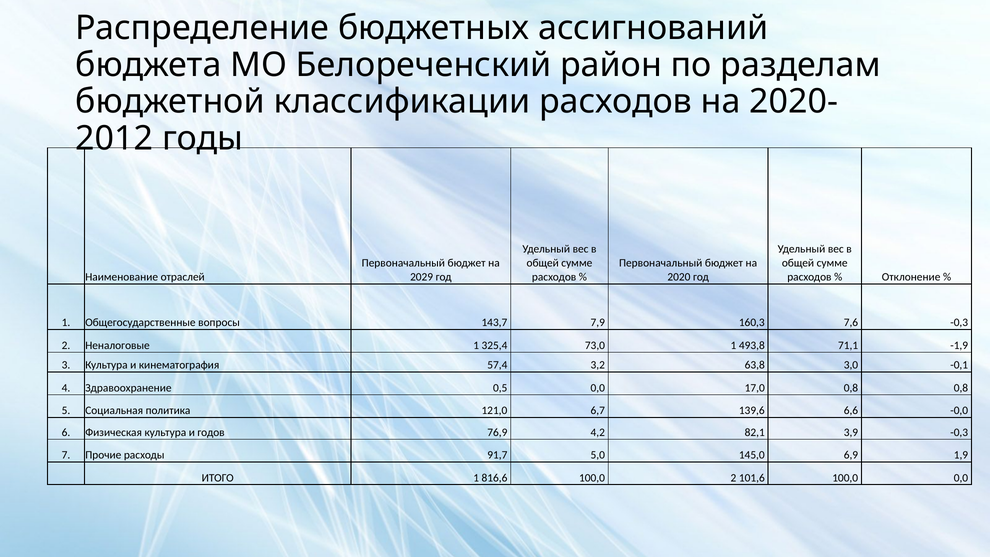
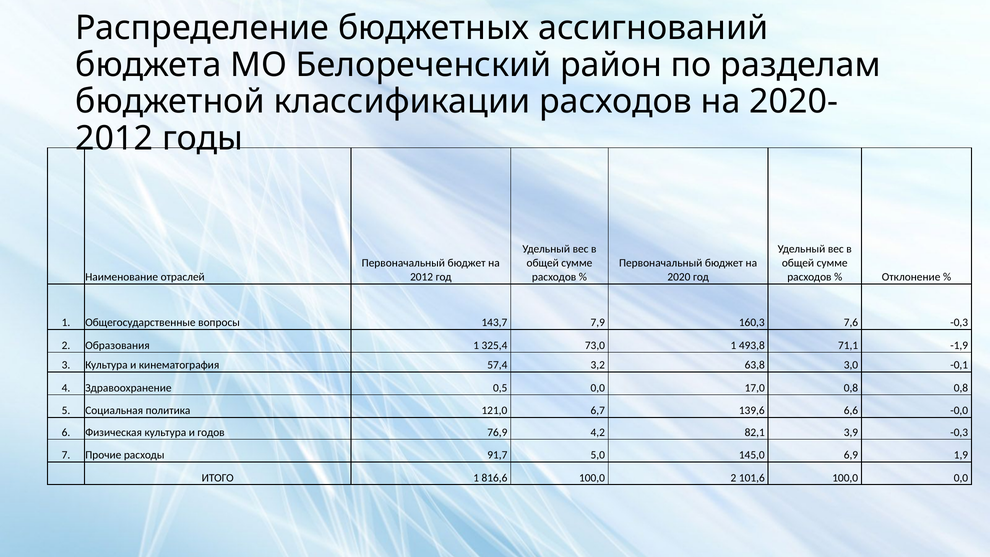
2029: 2029 -> 2012 (422, 277)
Неналоговые: Неналоговые -> Образования (117, 345)
